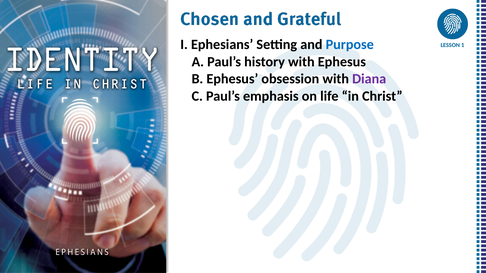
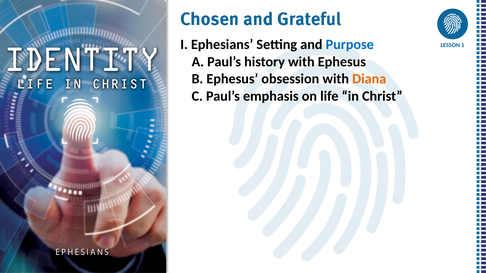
Diana colour: purple -> orange (369, 79)
